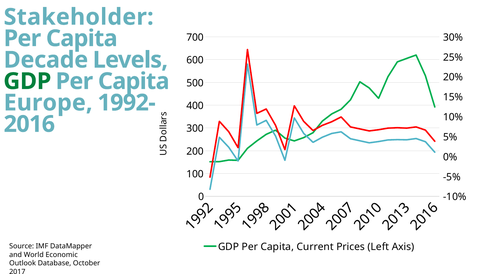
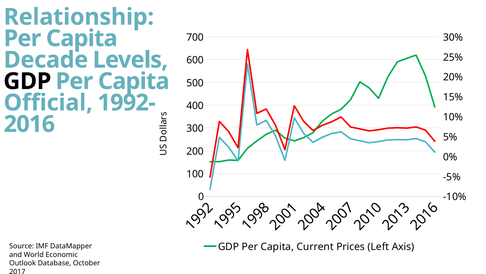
Stakeholder: Stakeholder -> Relationship (79, 17)
GDP colour: green -> black (27, 81)
Europe: Europe -> Official (48, 103)
